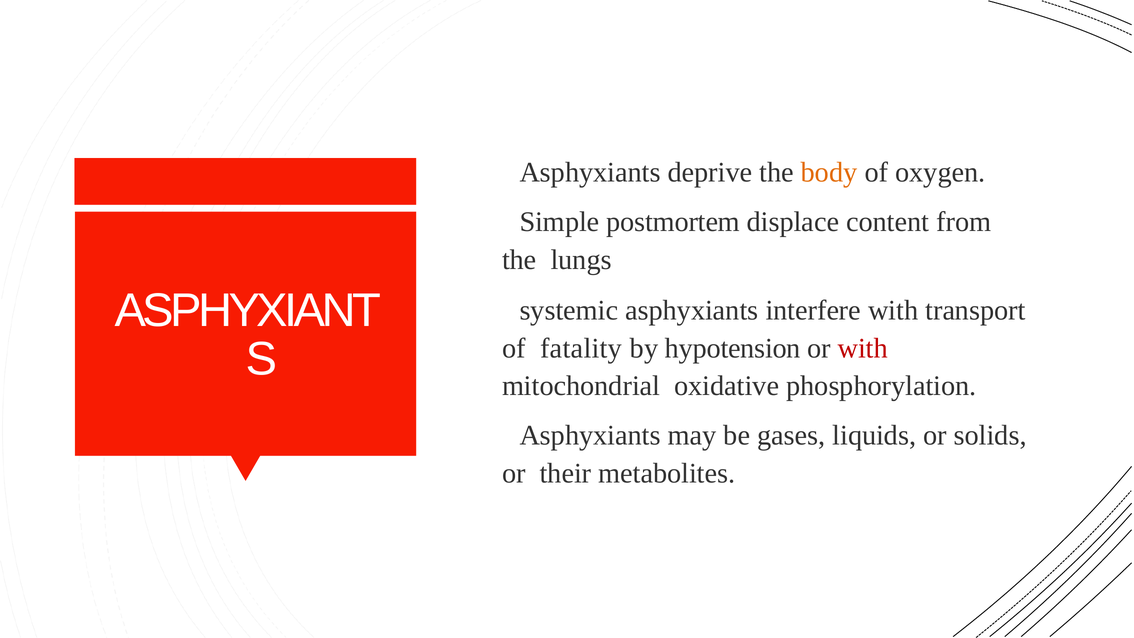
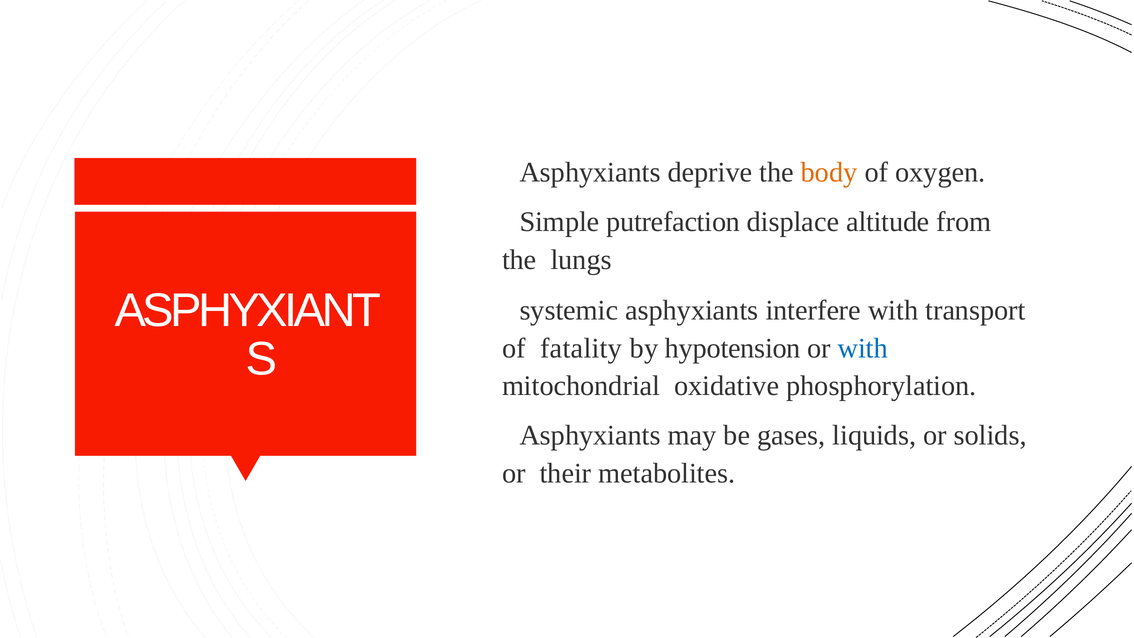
postmortem: postmortem -> putrefaction (673, 222)
content: content -> altitude (888, 222)
with colour: red -> blue (863, 348)
